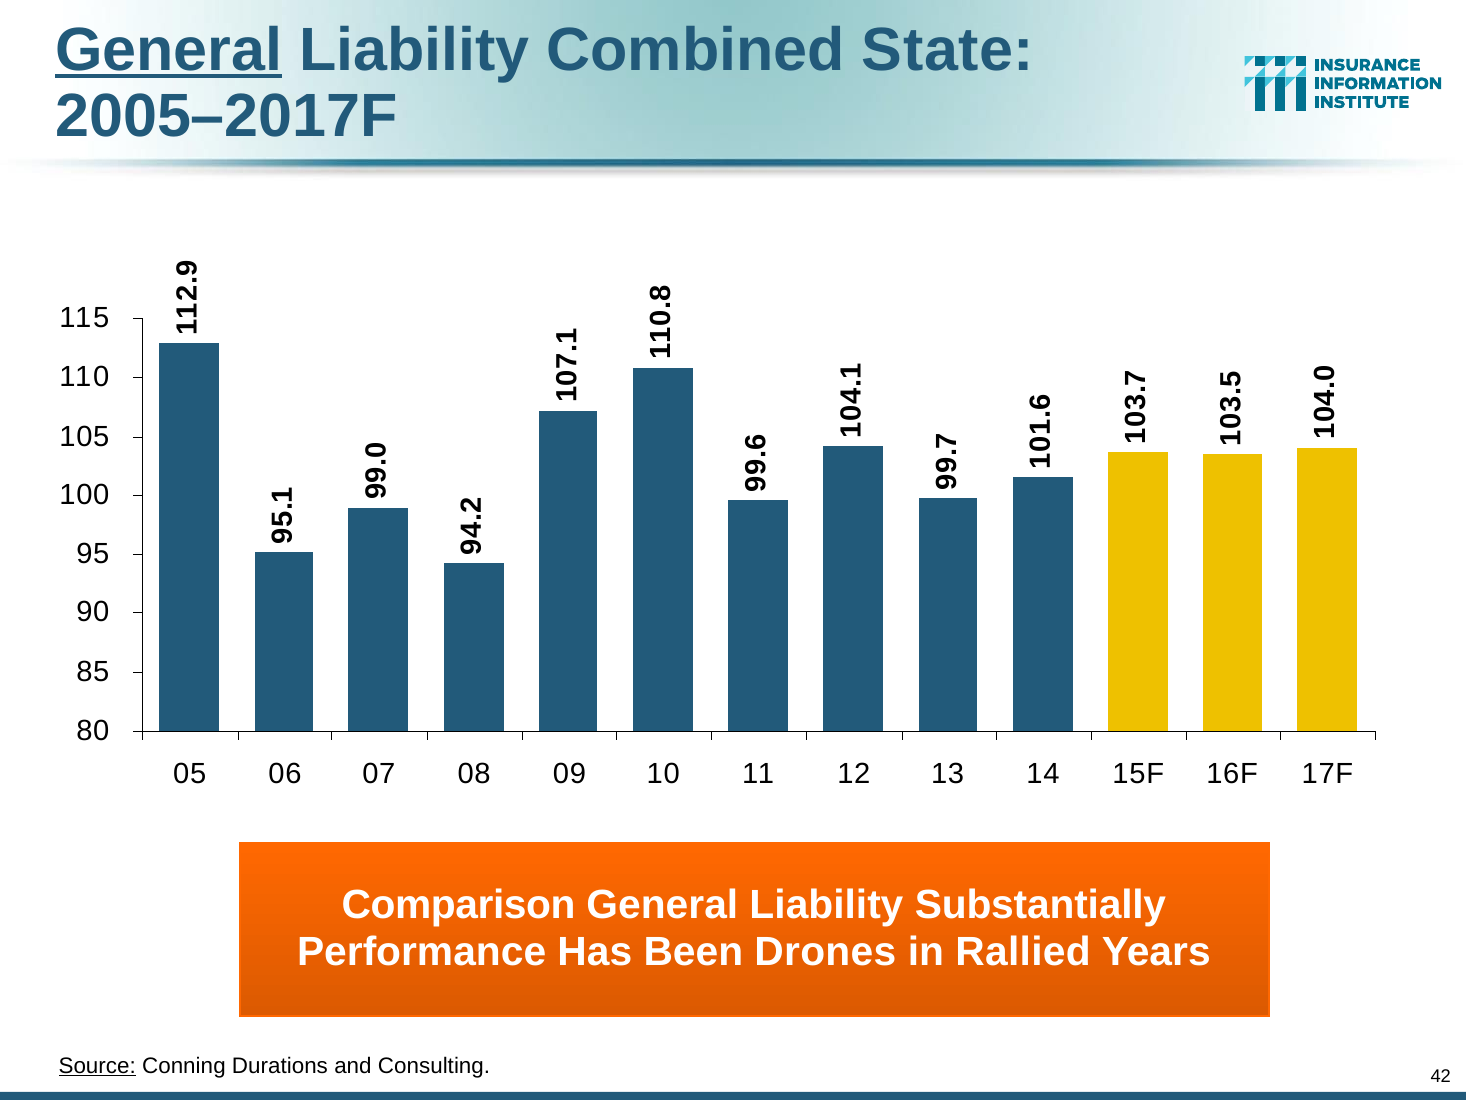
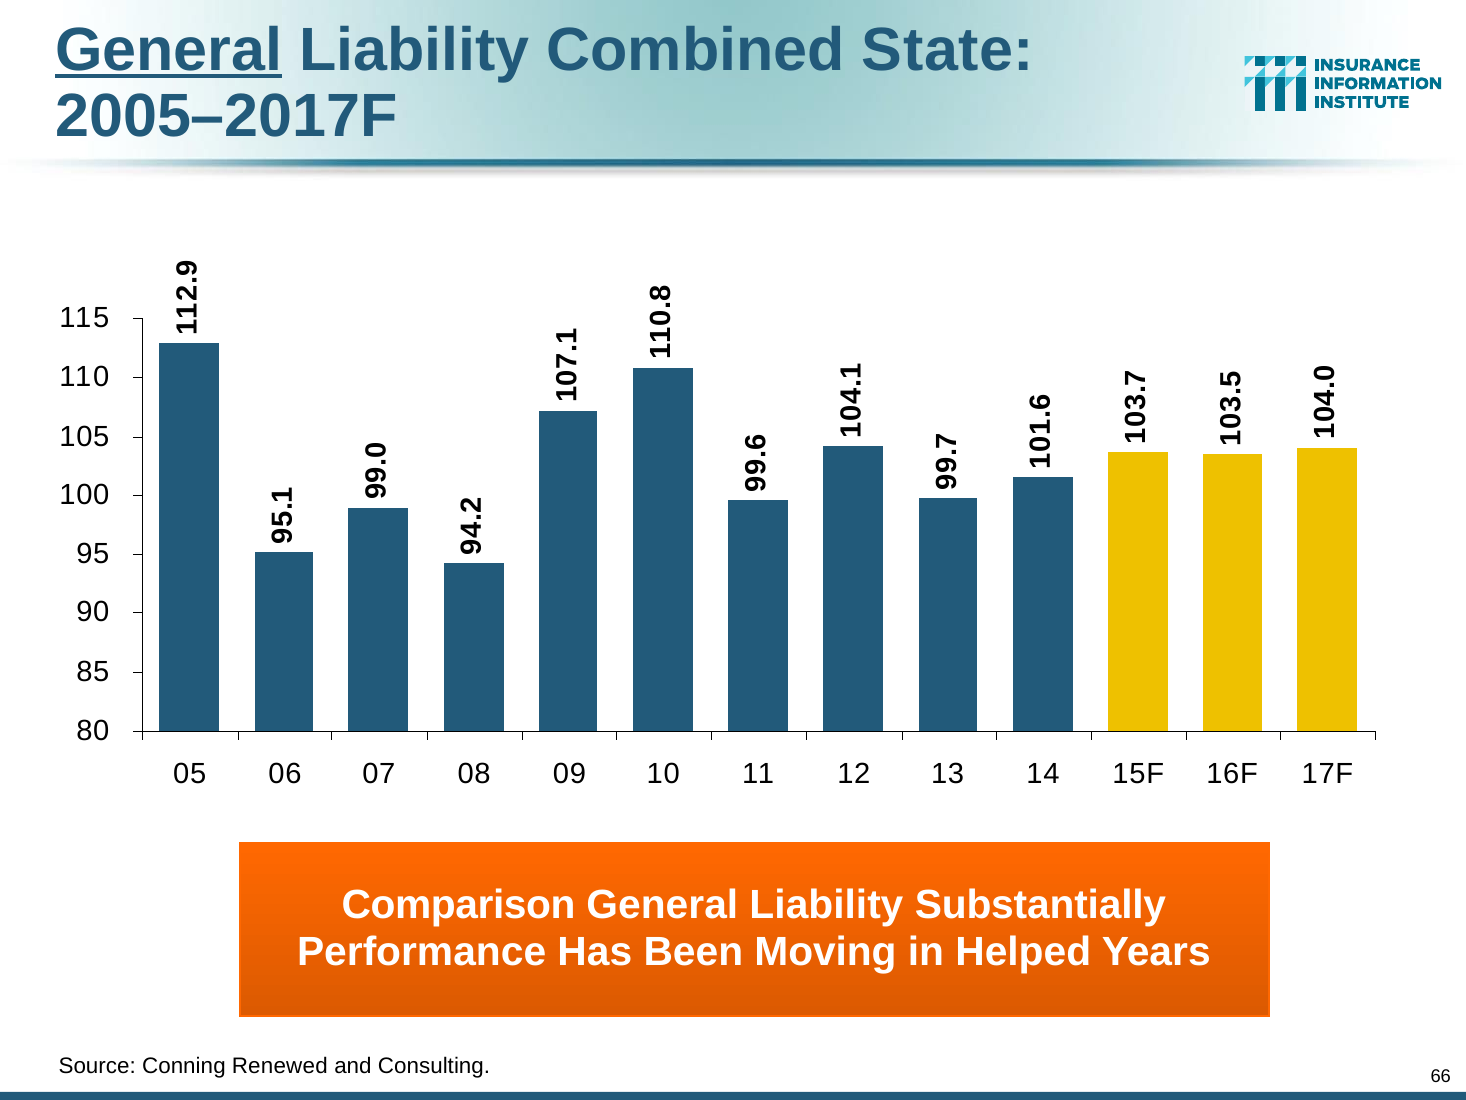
Drones: Drones -> Moving (826, 951)
Rallied: Rallied -> Helped (1023, 951)
Source underline: present -> none (97, 1065)
Durations: Durations -> Renewed (280, 1065)
42: 42 -> 66 (1441, 1076)
